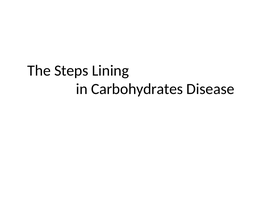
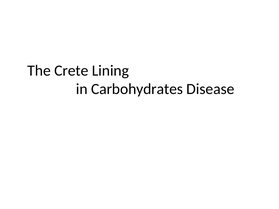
Steps: Steps -> Crete (71, 71)
